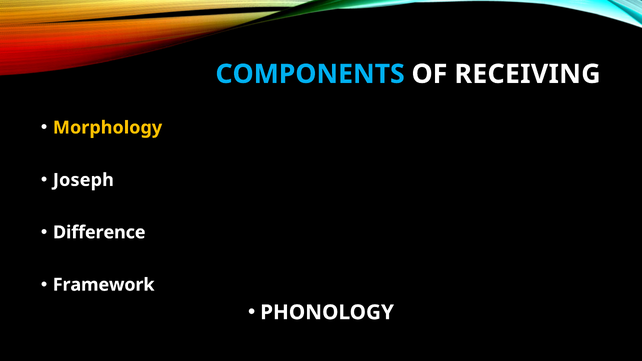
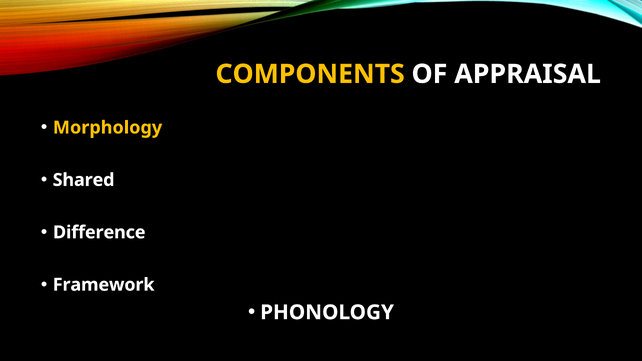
COMPONENTS colour: light blue -> yellow (310, 74)
RECEIVING: RECEIVING -> APPRAISAL (528, 74)
Joseph: Joseph -> Shared (84, 180)
